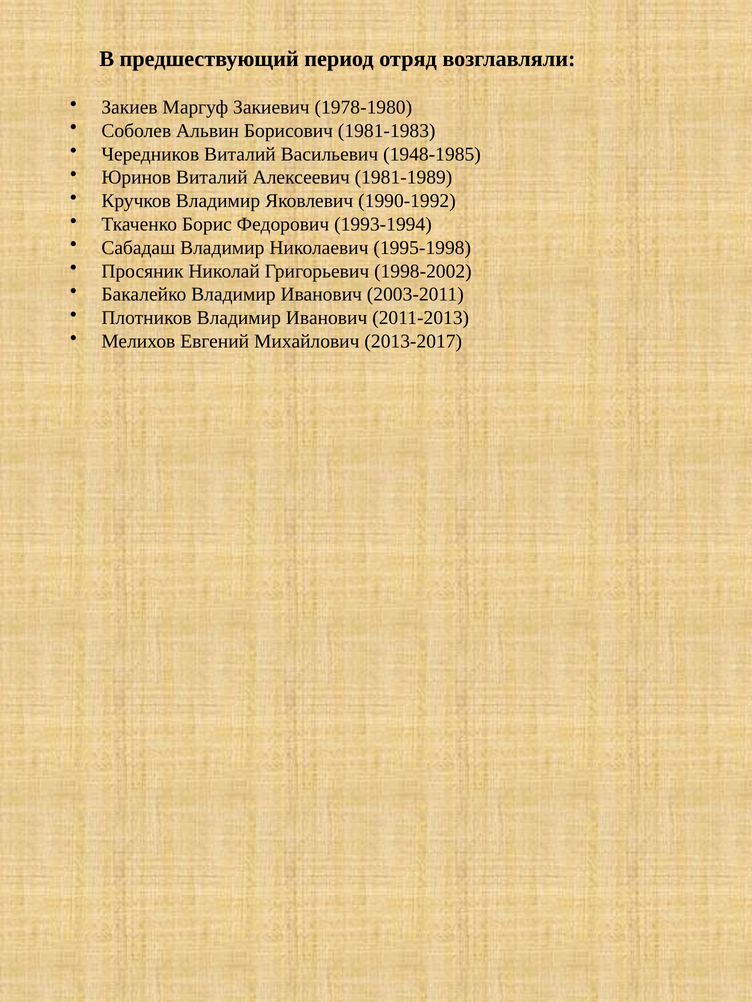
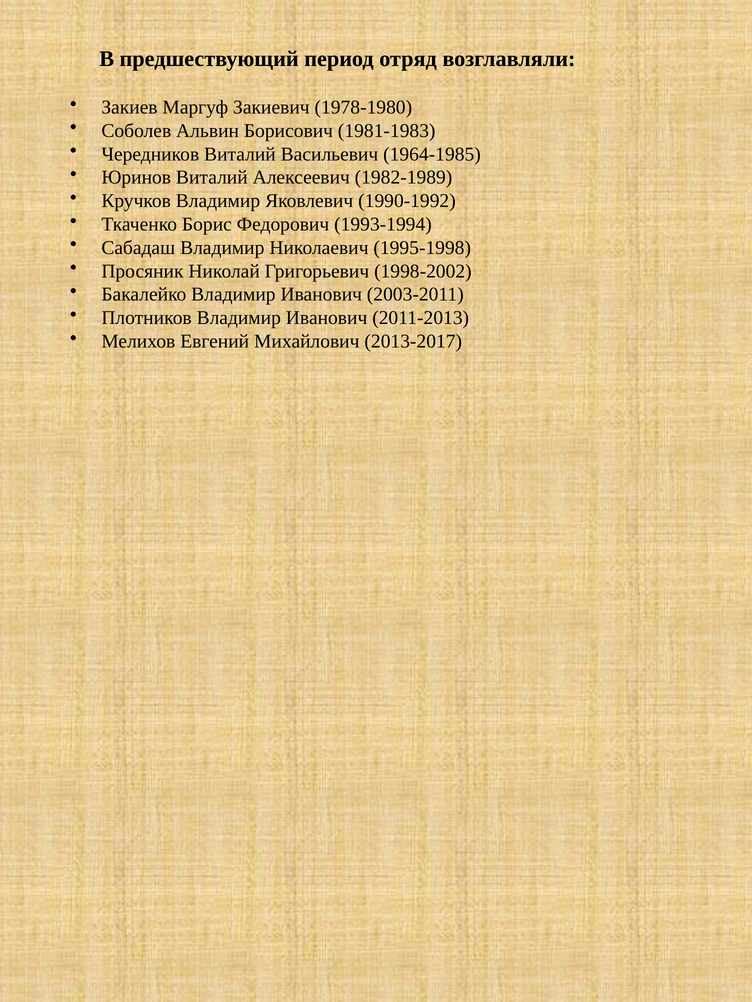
1948-1985: 1948-1985 -> 1964-1985 (432, 154)
1981-1989: 1981-1989 -> 1982-1989 (404, 178)
